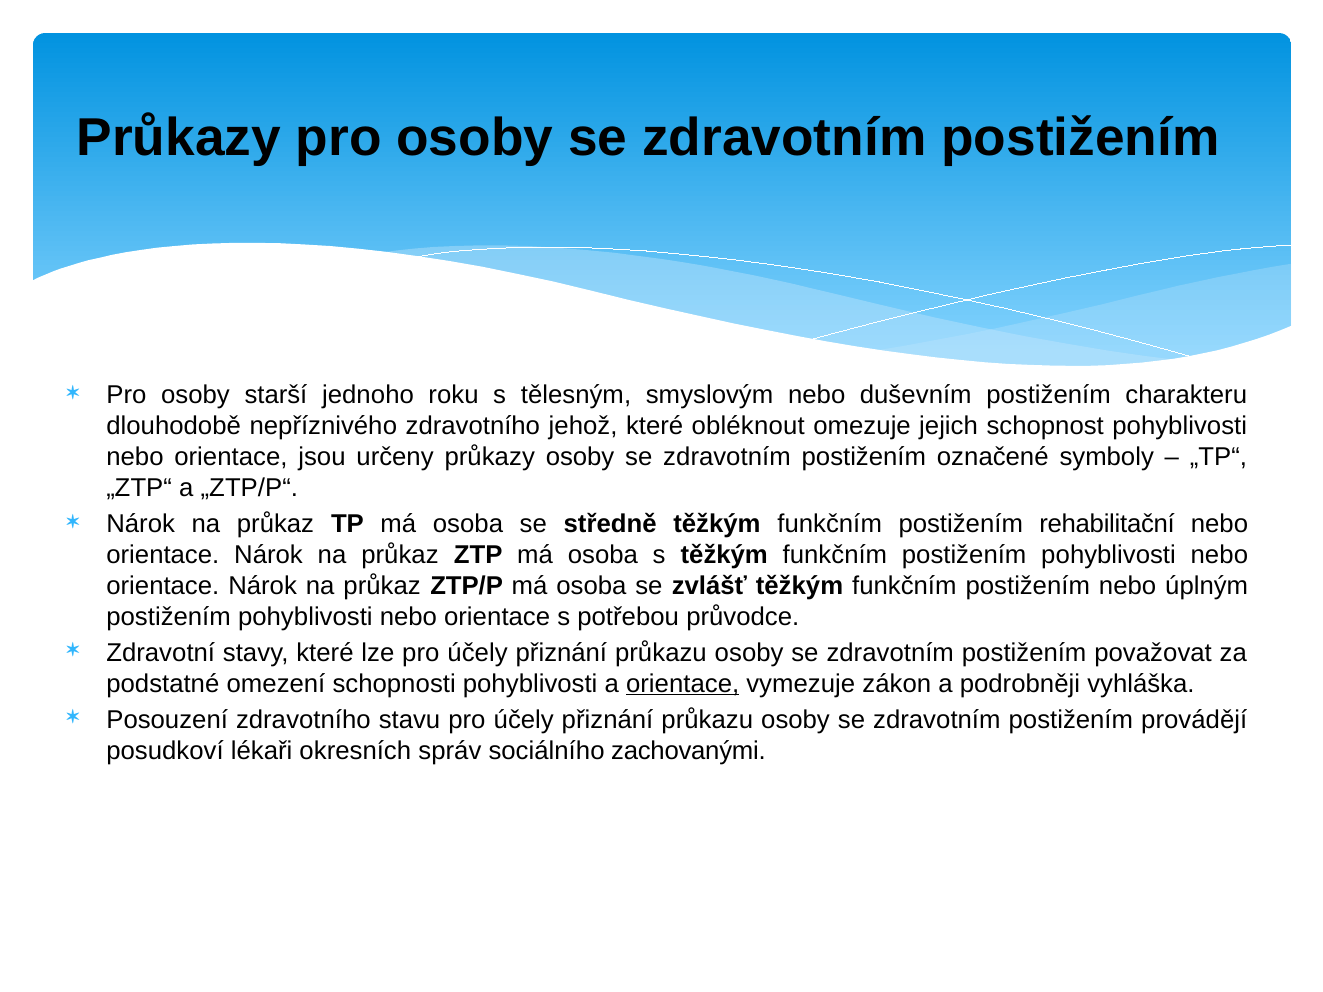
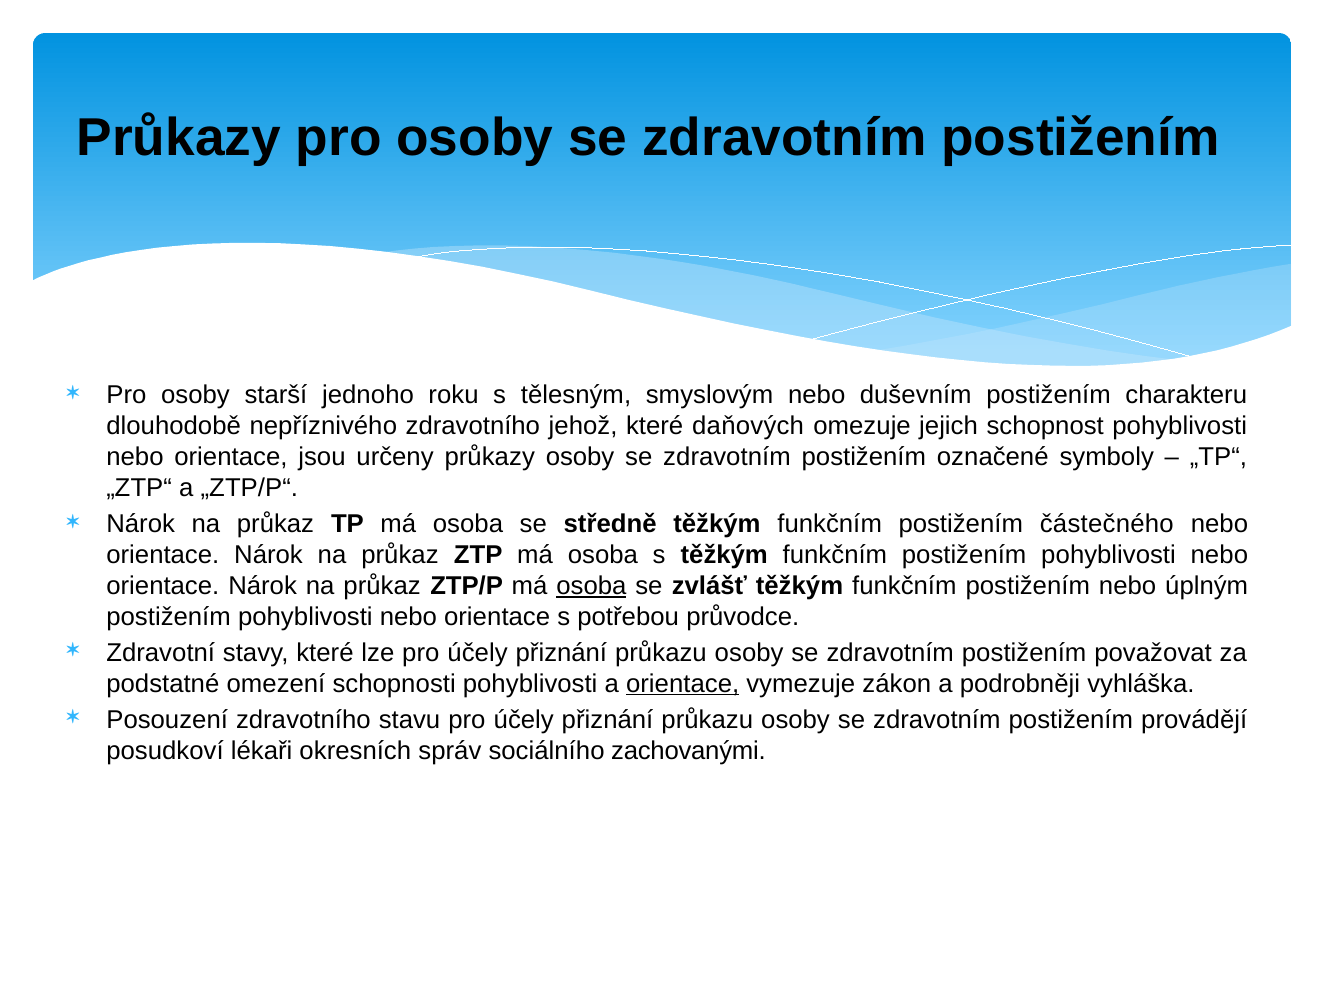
obléknout: obléknout -> daňových (748, 426)
rehabilitační: rehabilitační -> částečného (1107, 524)
osoba underline: none -> present (591, 586)
